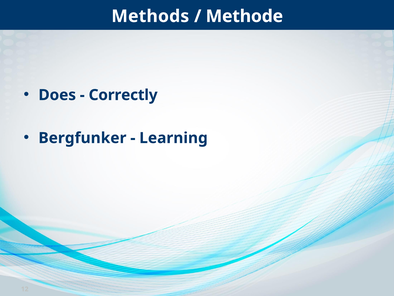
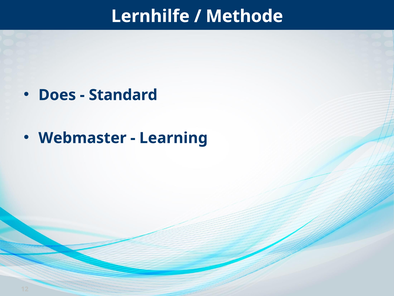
Methods: Methods -> Lernhilfe (150, 16)
Correctly: Correctly -> Standard (123, 95)
Bergfunker: Bergfunker -> Webmaster (82, 138)
